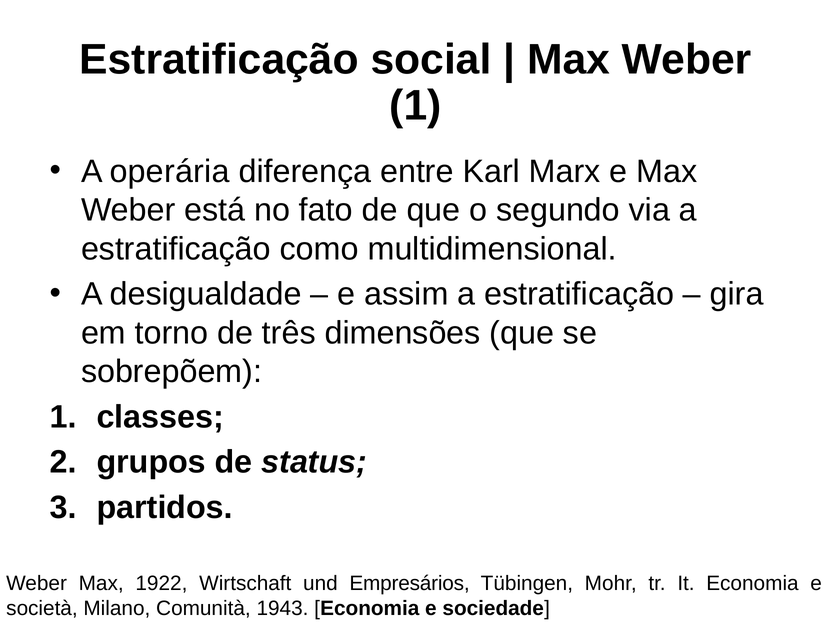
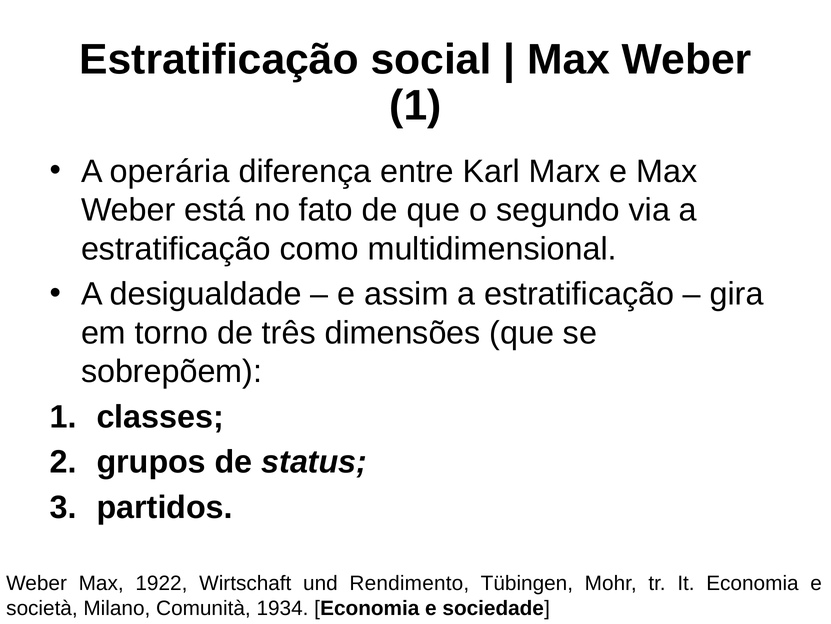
Empresários: Empresários -> Rendimento (409, 582)
1943: 1943 -> 1934 (282, 607)
